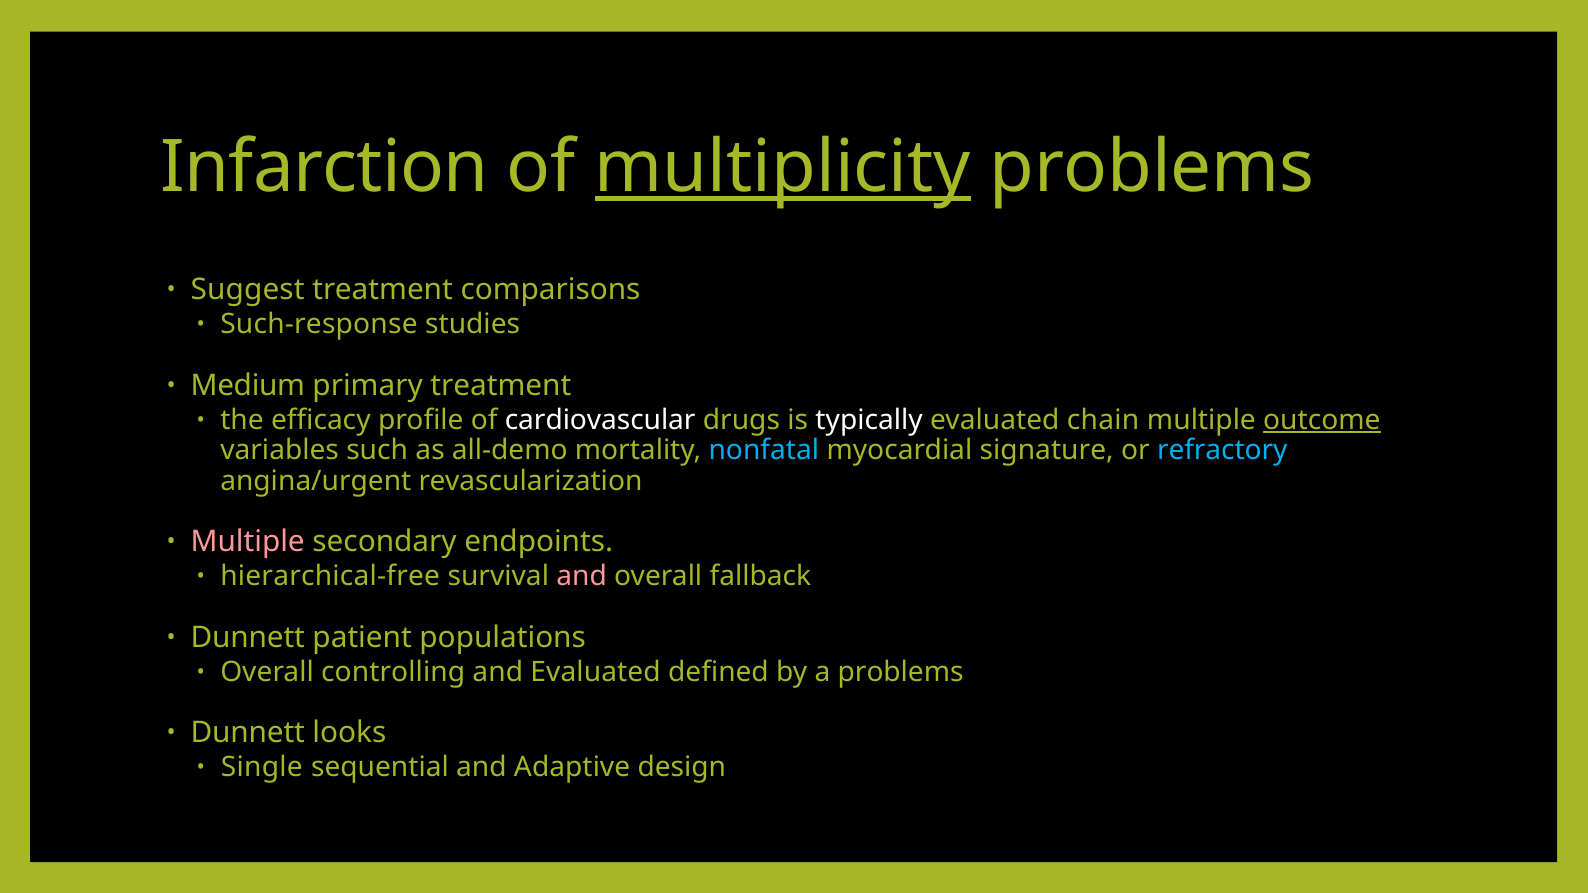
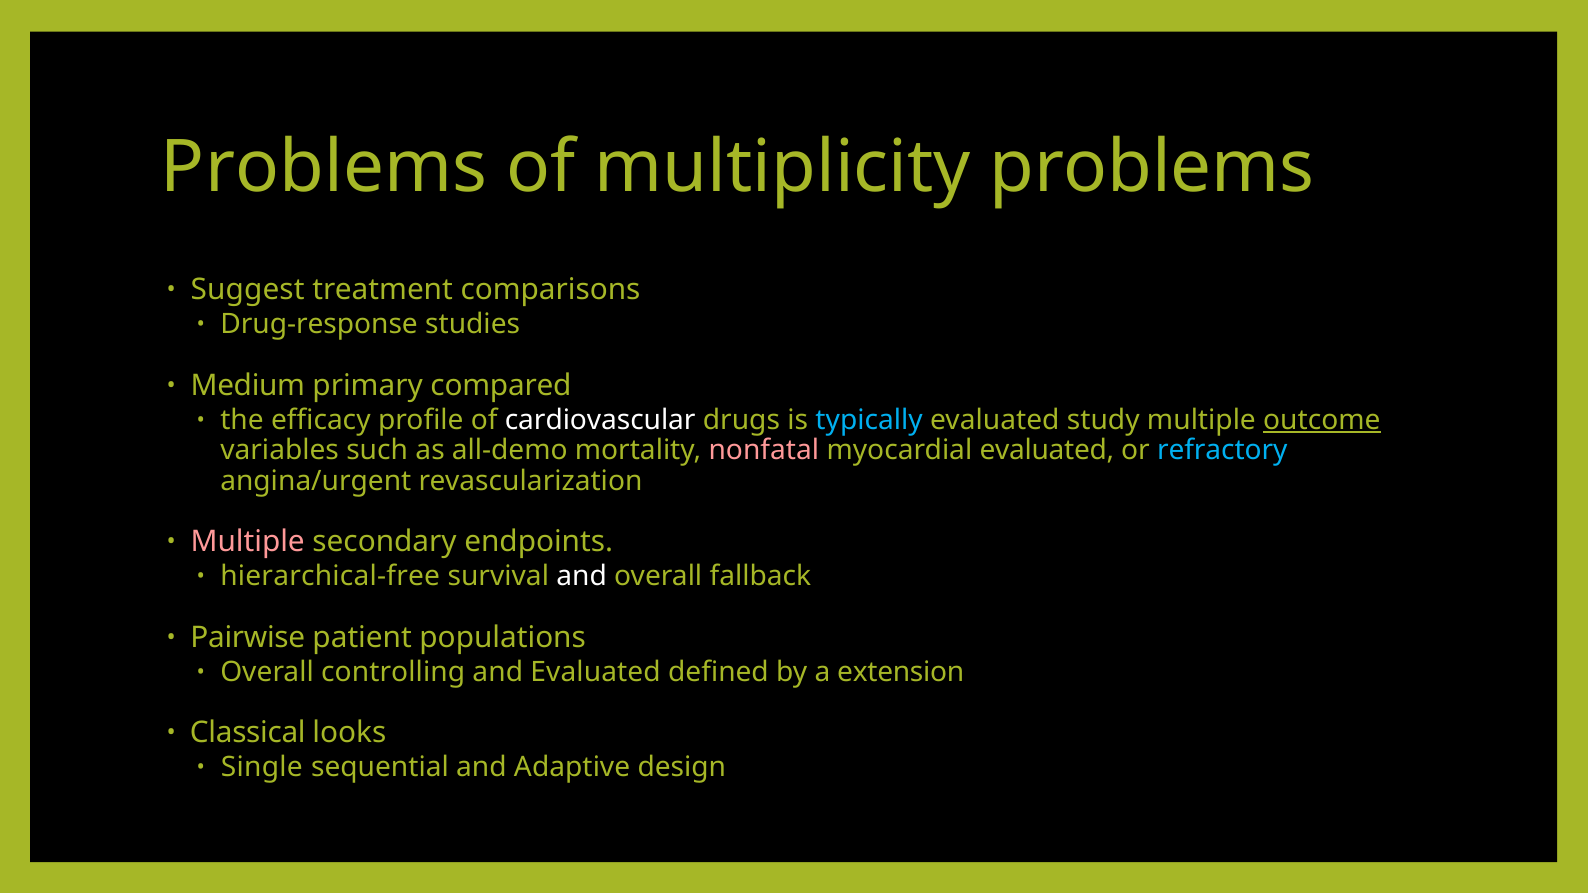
Infarction: Infarction -> Problems (324, 167)
multiplicity underline: present -> none (783, 167)
Such-response: Such-response -> Drug-response (319, 324)
primary treatment: treatment -> compared (501, 385)
typically colour: white -> light blue (869, 420)
chain: chain -> study (1103, 420)
nonfatal colour: light blue -> pink (764, 450)
myocardial signature: signature -> evaluated (1047, 450)
and colour: pink -> white (582, 577)
Dunnett: Dunnett -> Pairwise (248, 638)
a problems: problems -> extension (901, 672)
Dunnett: Dunnett -> Classical (248, 733)
